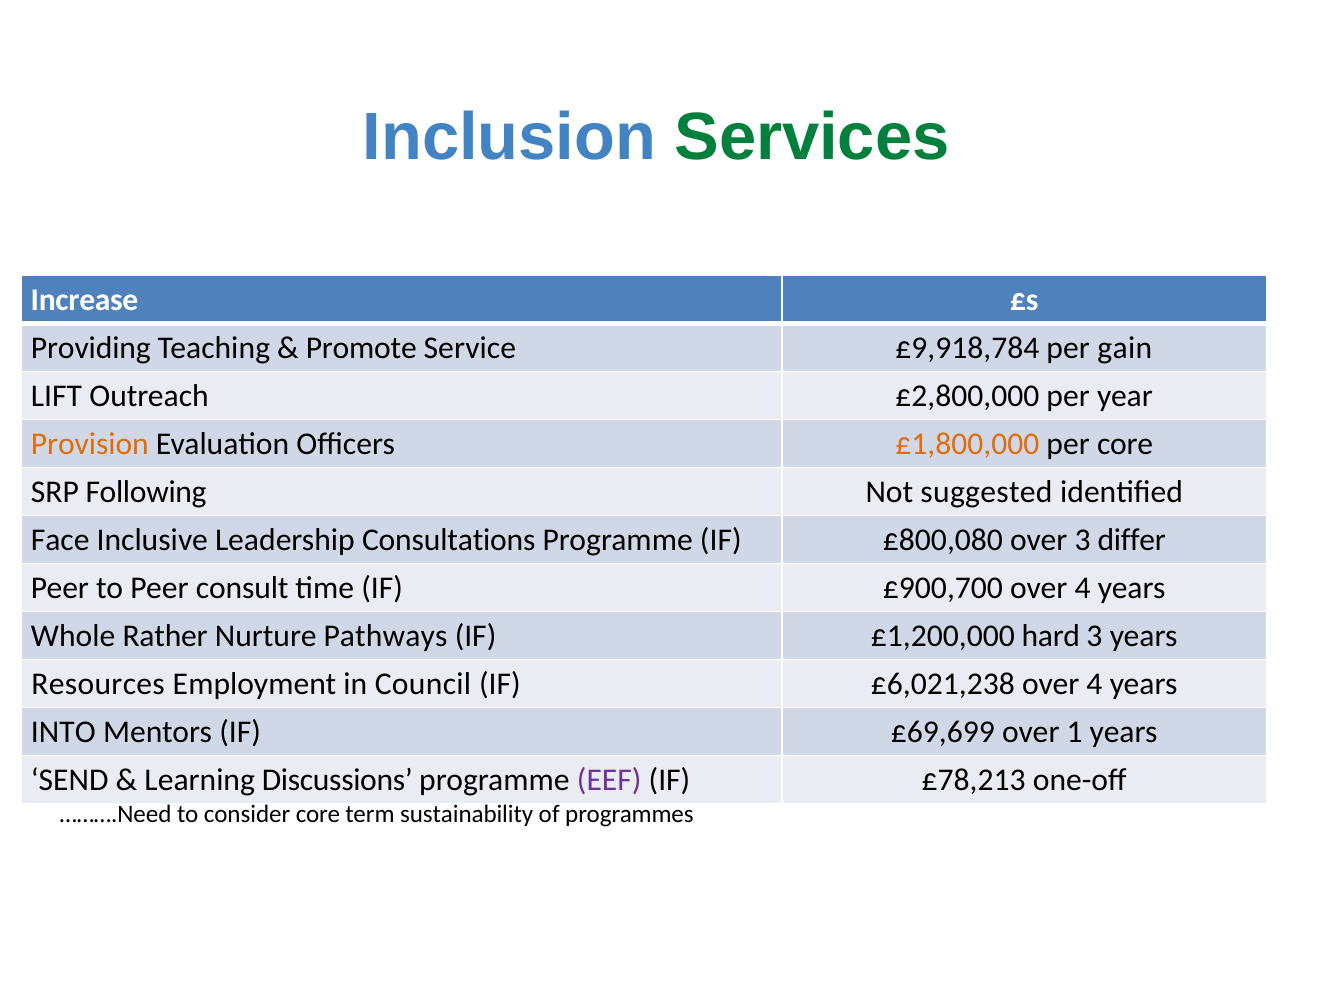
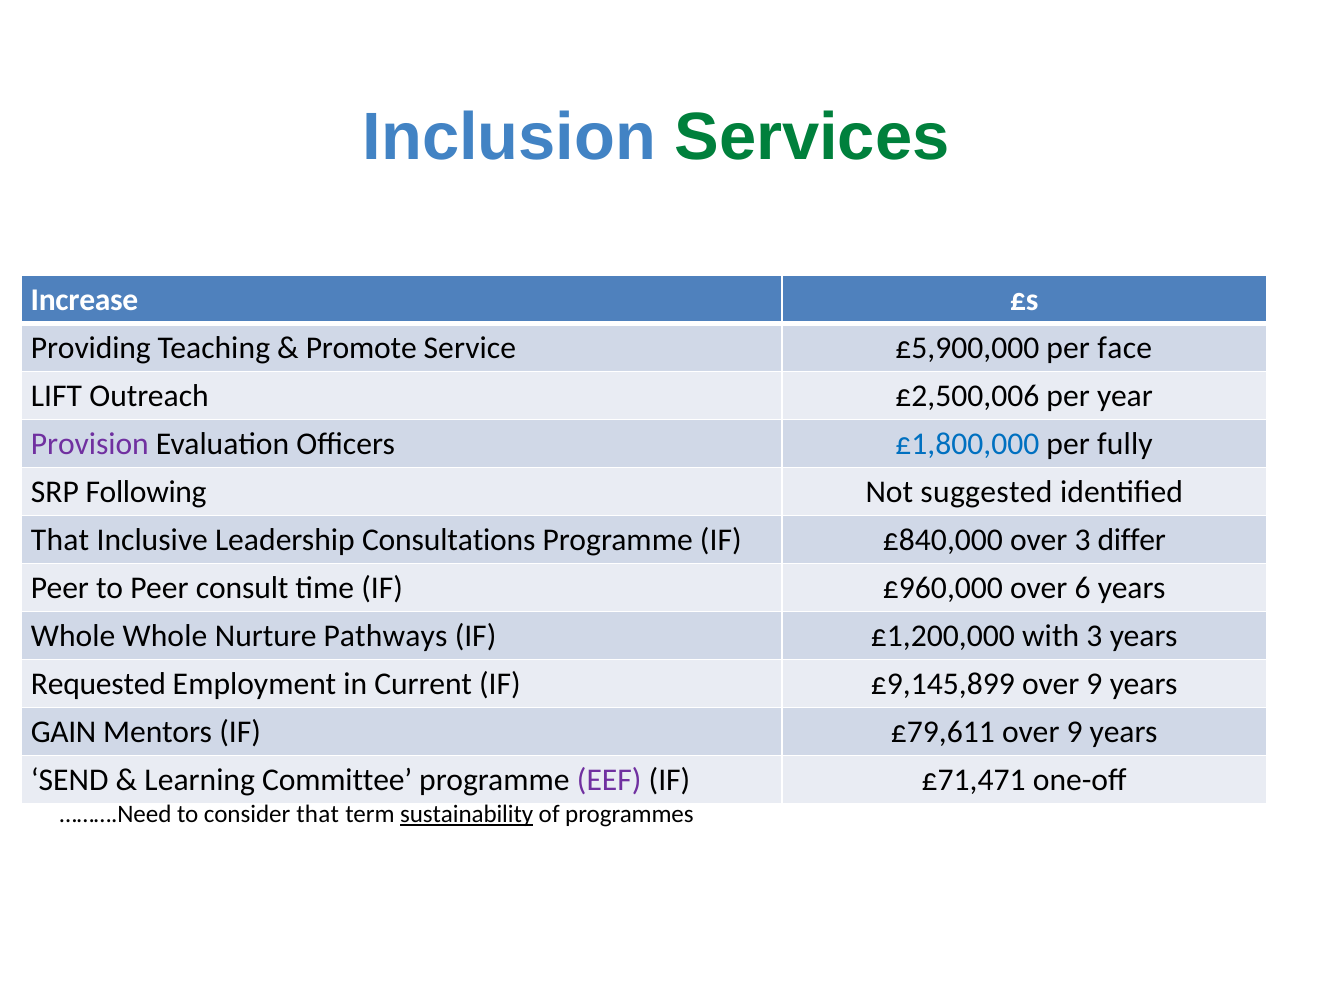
£9,918,784: £9,918,784 -> £5,900,000 (967, 348)
gain: gain -> face (1125, 348)
£2,800,000: £2,800,000 -> £2,500,006 (967, 396)
Provision colour: orange -> purple (90, 444)
£1,800,000 colour: orange -> blue (967, 444)
per core: core -> fully (1125, 444)
Face: Face -> That (60, 540)
£800,080: £800,080 -> £840,000 (943, 540)
£900,700: £900,700 -> £960,000 (943, 588)
4: 4 -> 6 (1083, 588)
Whole Rather: Rather -> Whole (165, 636)
hard: hard -> with (1051, 636)
Resources: Resources -> Requested (98, 684)
Council: Council -> Current (423, 684)
£6,021,238: £6,021,238 -> £9,145,899 (943, 684)
4: 4 -> 9 (1094, 684)
INTO: INTO -> GAIN (64, 732)
£69,699: £69,699 -> £79,611 (943, 732)
1: 1 -> 9 (1075, 732)
Discussions: Discussions -> Committee (337, 780)
£78,213: £78,213 -> £71,471 (974, 780)
consider core: core -> that (318, 814)
sustainability underline: none -> present (467, 814)
